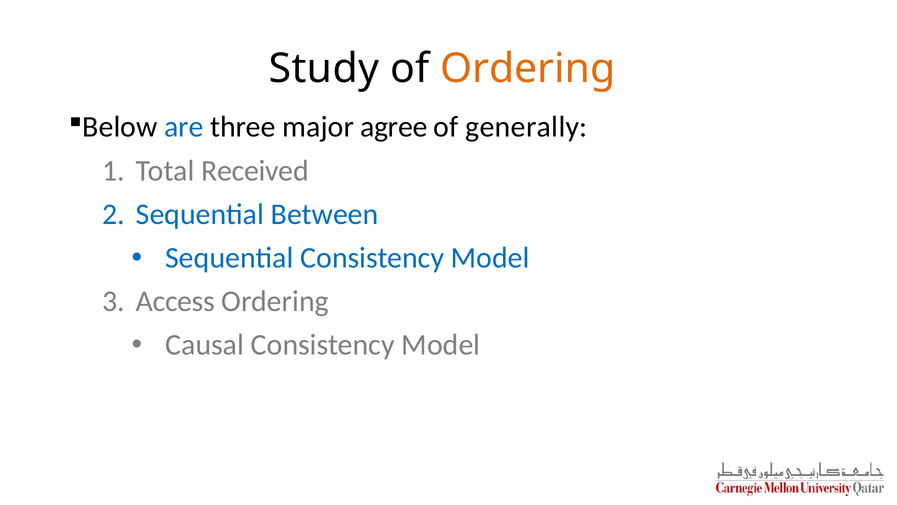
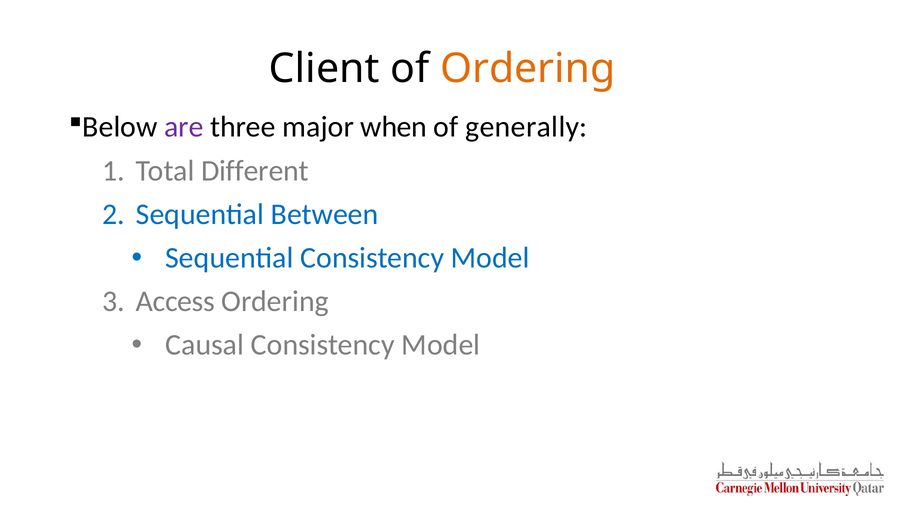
Study: Study -> Client (324, 69)
are colour: blue -> purple (184, 127)
agree: agree -> when (394, 127)
Received: Received -> Different (255, 171)
